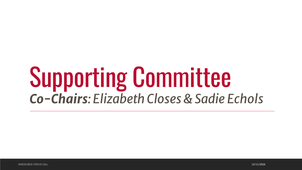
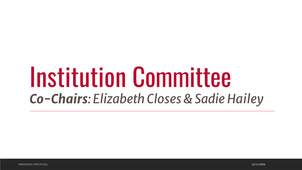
Supporting: Supporting -> Institution (78, 79)
Echols: Echols -> Hailey (245, 99)
